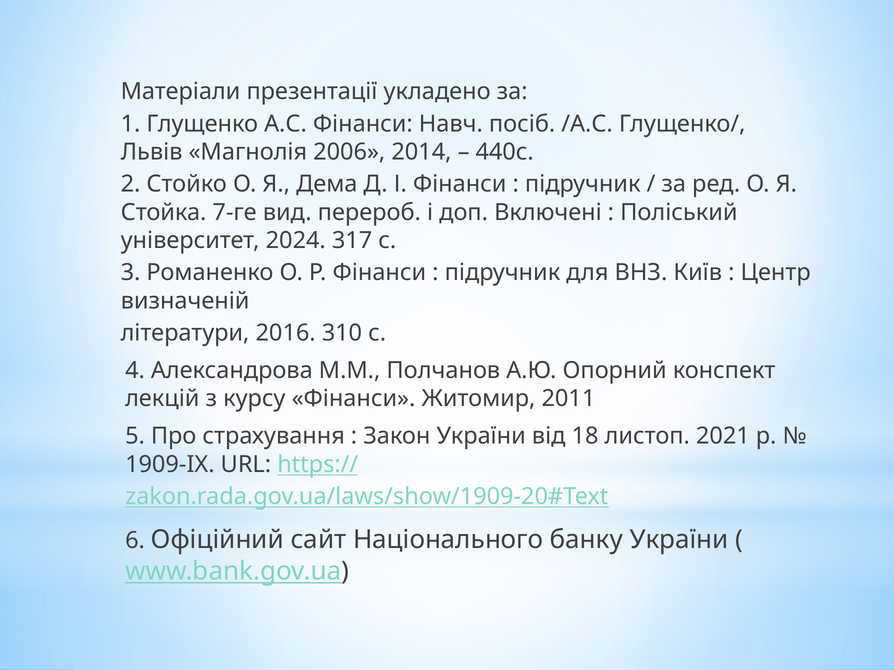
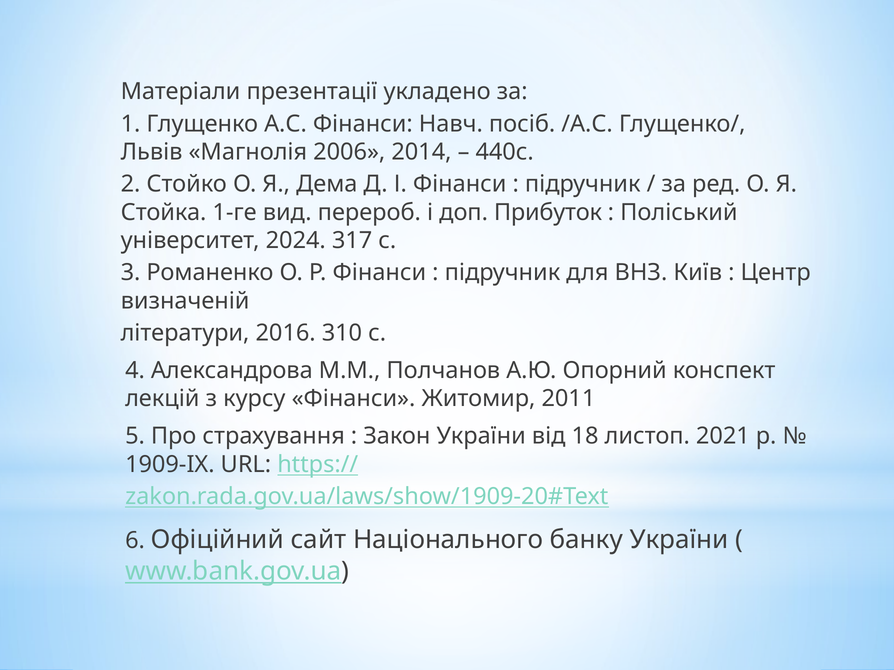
7-ге: 7-ге -> 1-ге (235, 212)
Включені: Включені -> Прибуток (548, 212)
